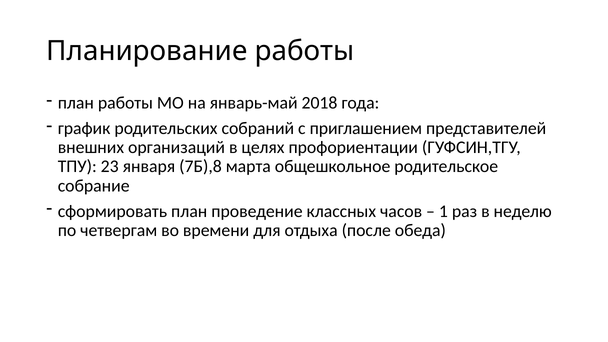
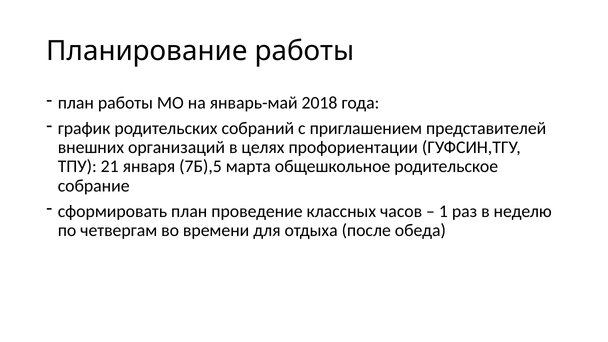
23: 23 -> 21 (110, 167)
7Б),8: 7Б),8 -> 7Б),5 (200, 167)
